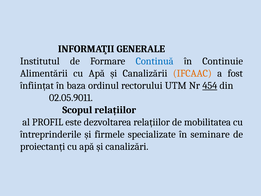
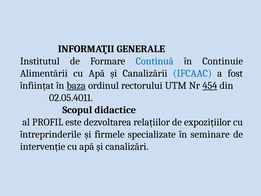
IFCAAC colour: orange -> blue (192, 73)
baza underline: none -> present (76, 85)
02.05.9011: 02.05.9011 -> 02.05.4011 (71, 98)
Scopul relațiilor: relațiilor -> didactice (115, 110)
mobilitatea: mobilitatea -> expozițiilor (207, 122)
proiectanți: proiectanți -> intervenție (43, 146)
